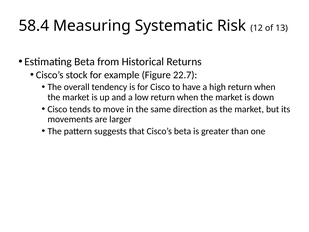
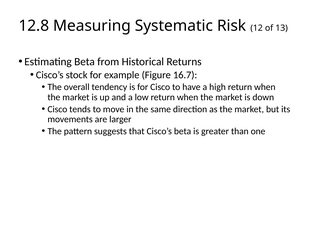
58.4: 58.4 -> 12.8 (34, 26)
22.7: 22.7 -> 16.7 (185, 75)
